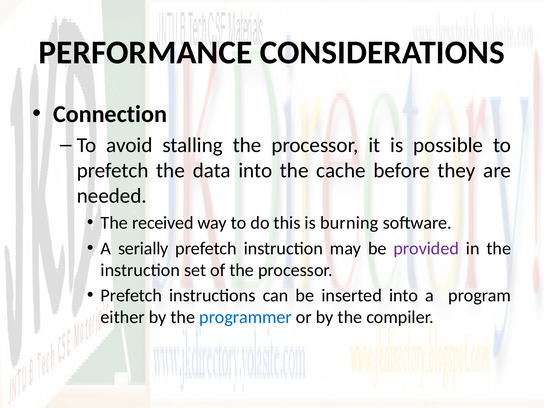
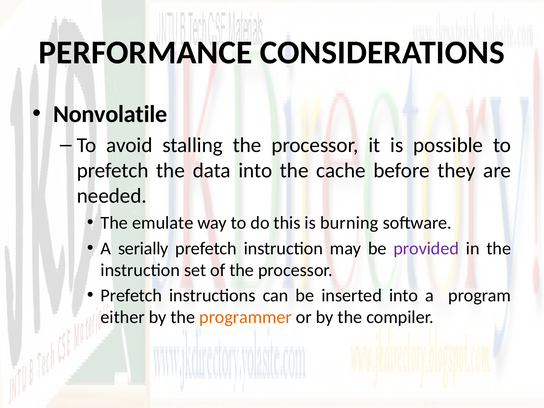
Connection: Connection -> Nonvolatile (110, 114)
received: received -> emulate (163, 223)
programmer colour: blue -> orange (246, 317)
